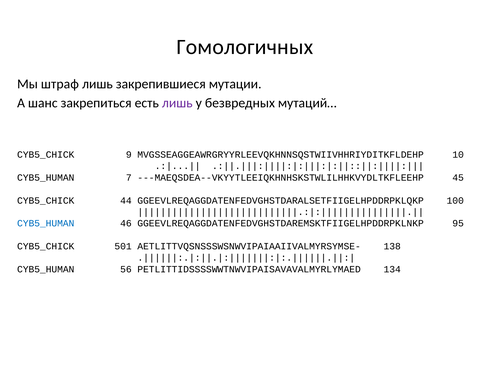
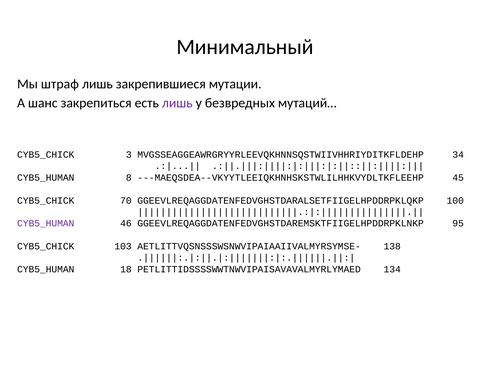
Гомологичных: Гомологичных -> Минимальный (245, 47)
9: 9 -> 3 (129, 155)
10: 10 -> 34 (458, 155)
7: 7 -> 8 (129, 177)
44: 44 -> 70 (126, 200)
CYB5_HUMAN colour: blue -> purple (46, 223)
501: 501 -> 103 (123, 246)
56: 56 -> 18 (126, 269)
